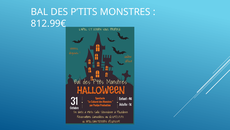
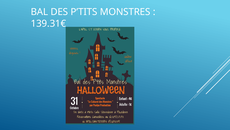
812.99€: 812.99€ -> 139.31€ (48, 23)
